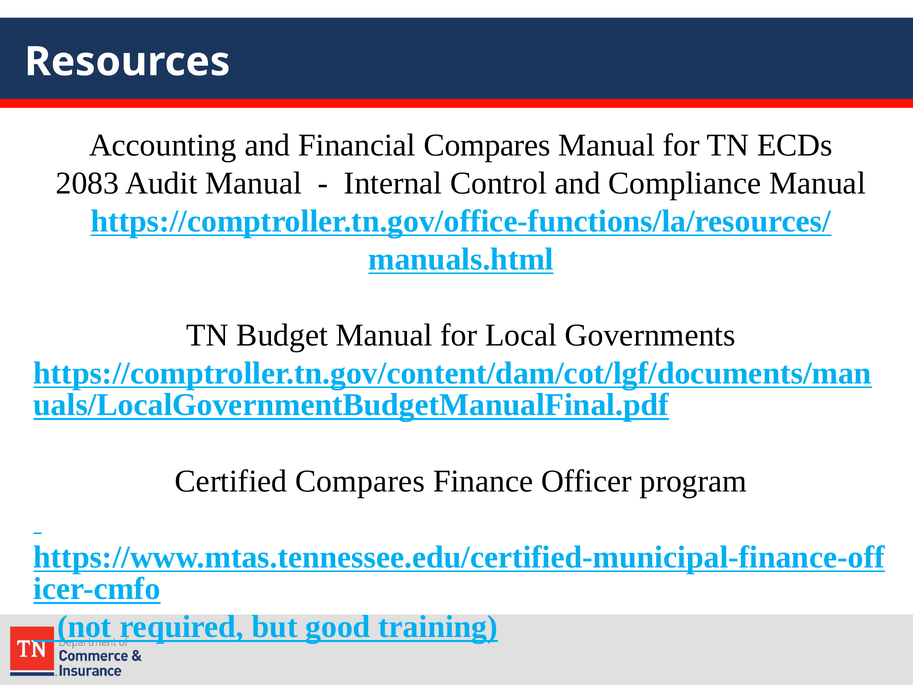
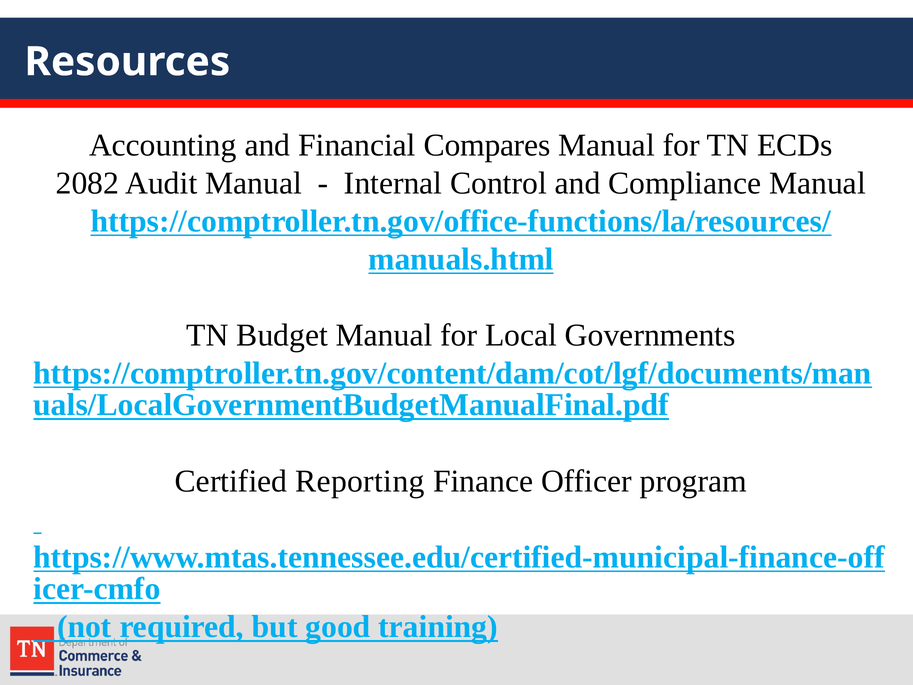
2083: 2083 -> 2082 (88, 183)
Certified Compares: Compares -> Reporting (360, 481)
